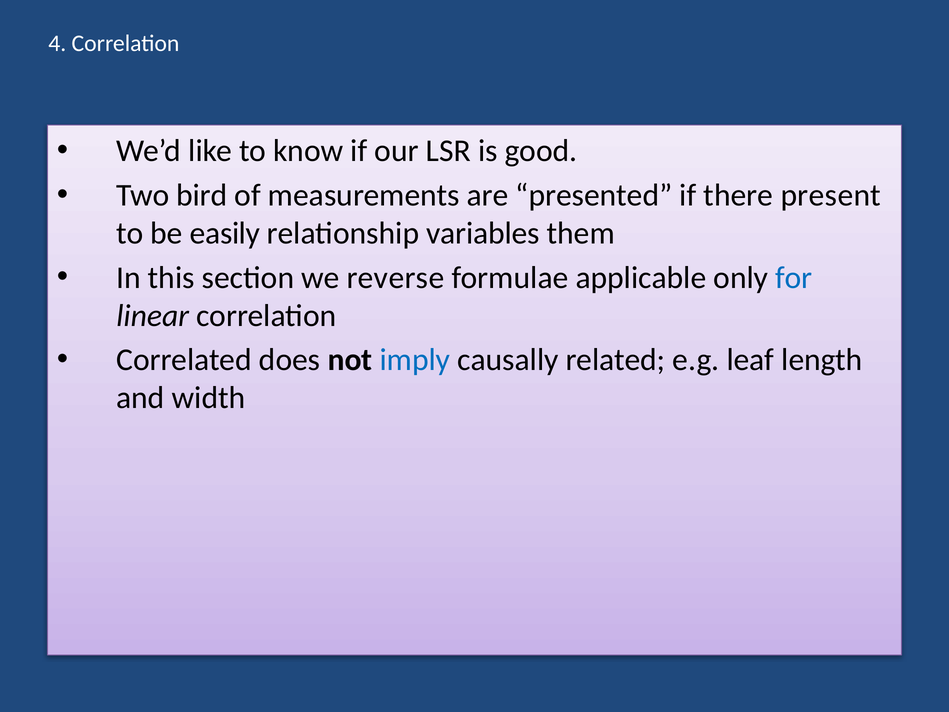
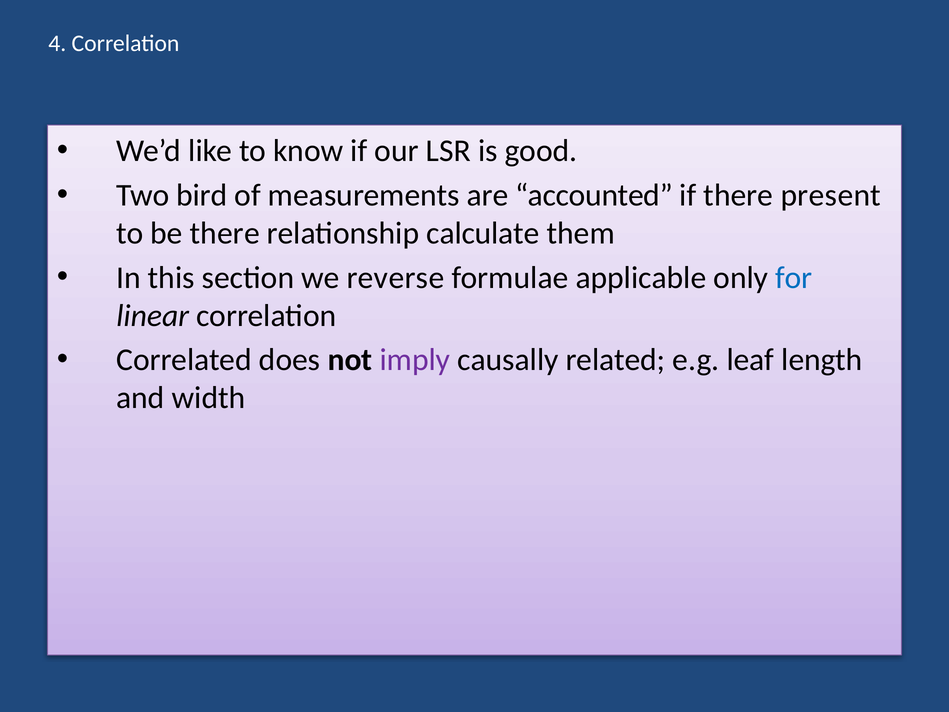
presented: presented -> accounted (594, 195)
be easily: easily -> there (225, 233)
variables: variables -> calculate (483, 233)
imply colour: blue -> purple (415, 360)
